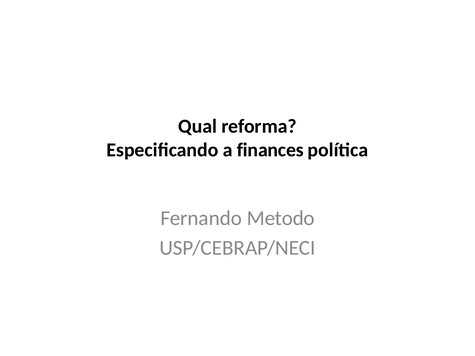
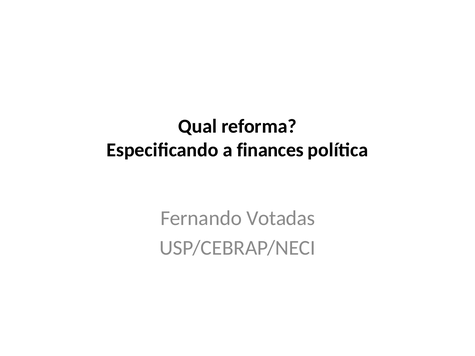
Metodo: Metodo -> Votadas (281, 218)
